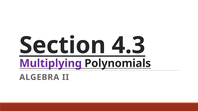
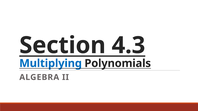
Multiplying colour: purple -> blue (51, 64)
